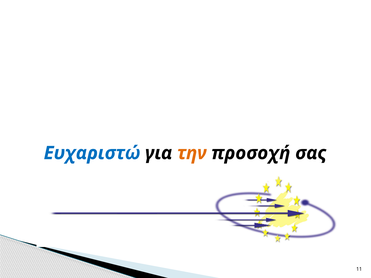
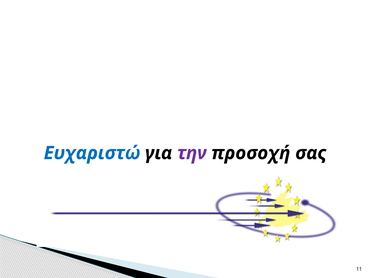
την colour: orange -> purple (192, 153)
